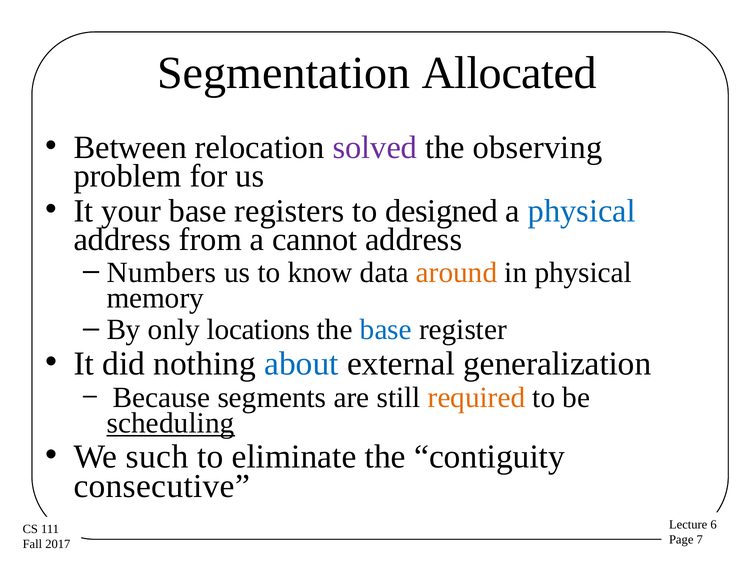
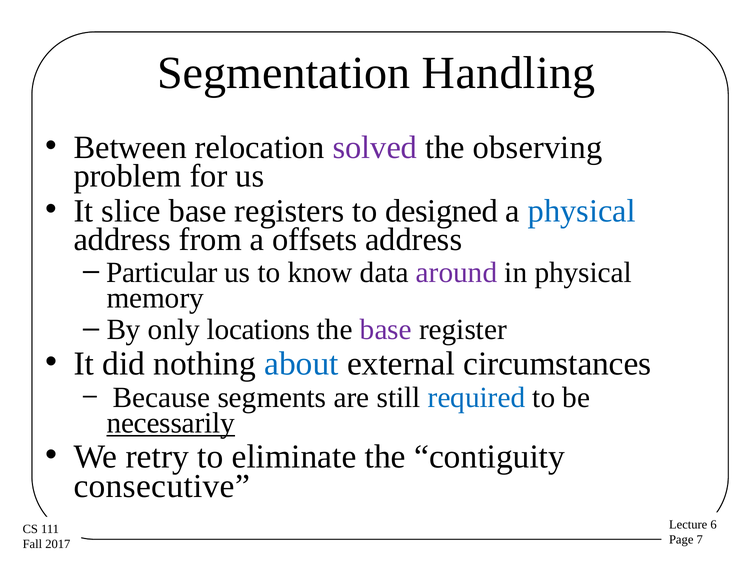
Allocated: Allocated -> Handling (509, 73)
your: your -> slice (131, 211)
cannot: cannot -> offsets (315, 240)
Numbers: Numbers -> Particular (162, 273)
around colour: orange -> purple (457, 273)
base colour: blue -> purple (386, 330)
generalization: generalization -> circumstances (557, 364)
required colour: orange -> blue (477, 398)
scheduling: scheduling -> necessarily (171, 423)
such: such -> retry (157, 457)
